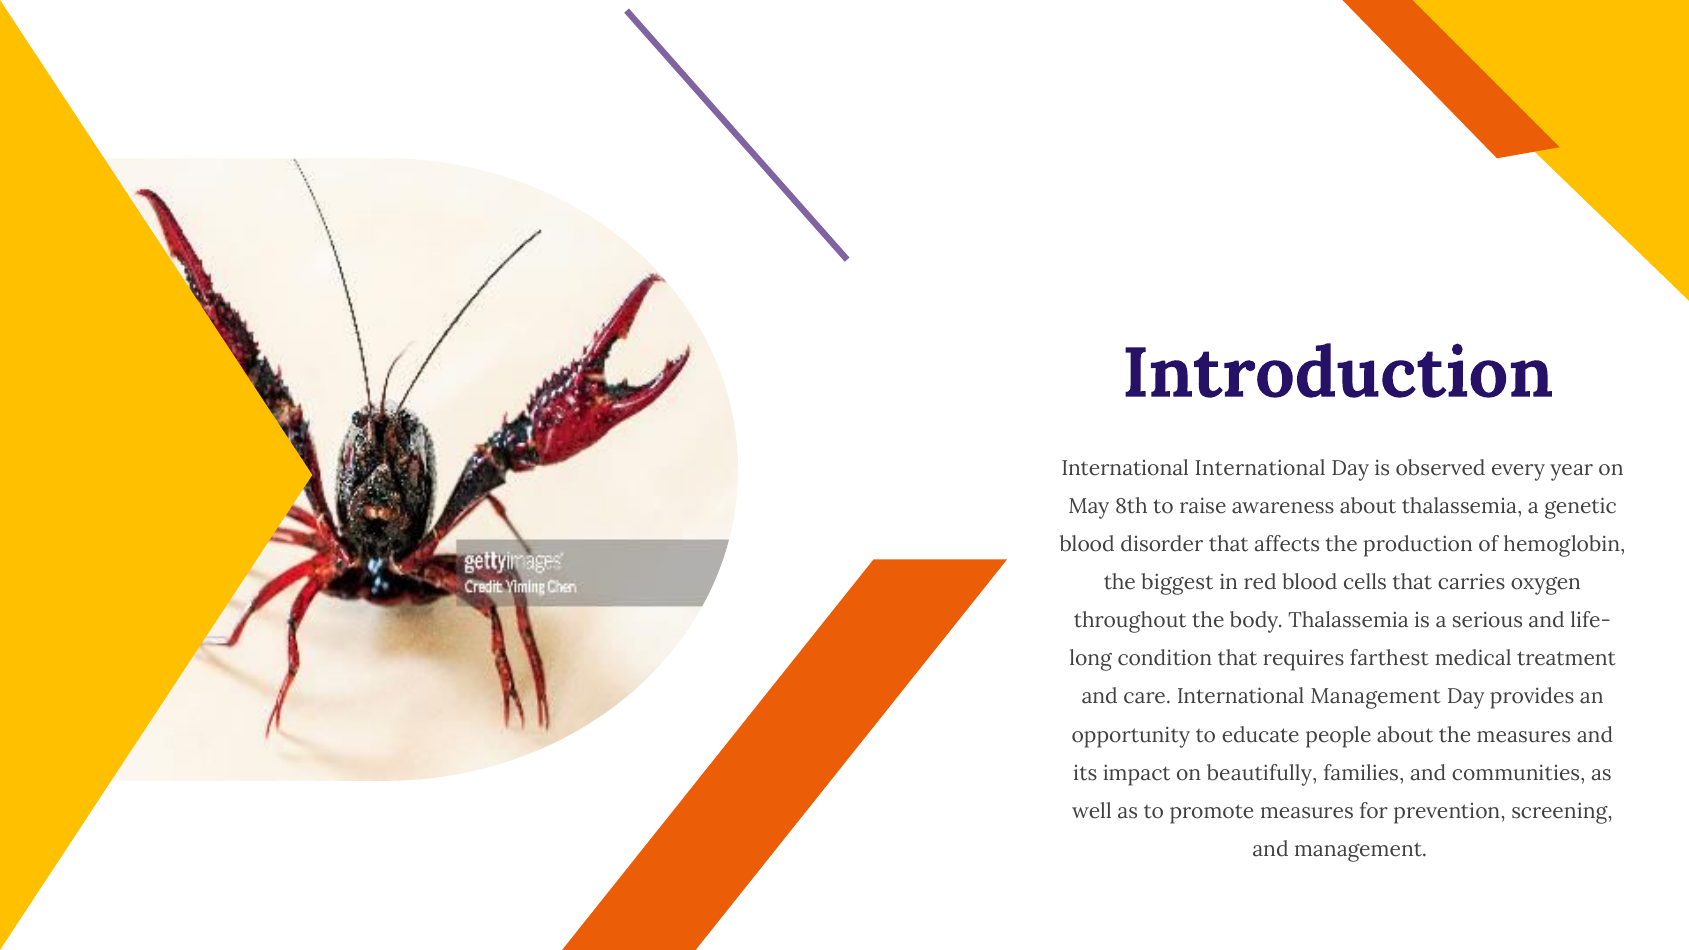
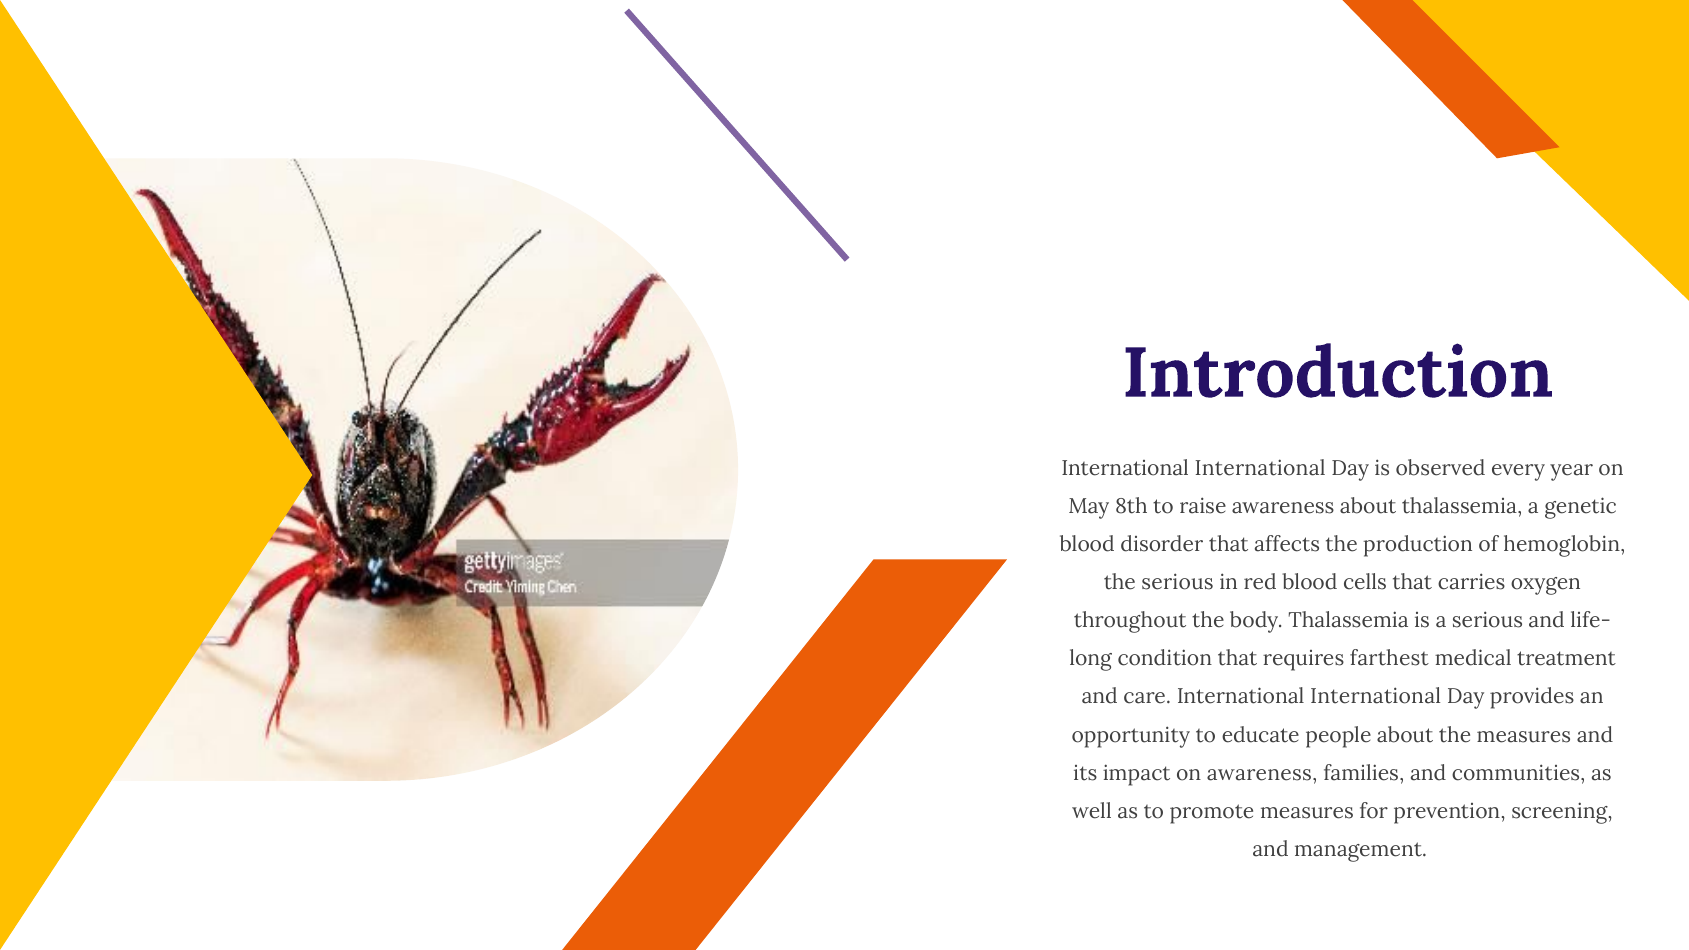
the biggest: biggest -> serious (1178, 583)
care International Management: Management -> International (1376, 697)
on beautifully: beautifully -> awareness (1262, 773)
